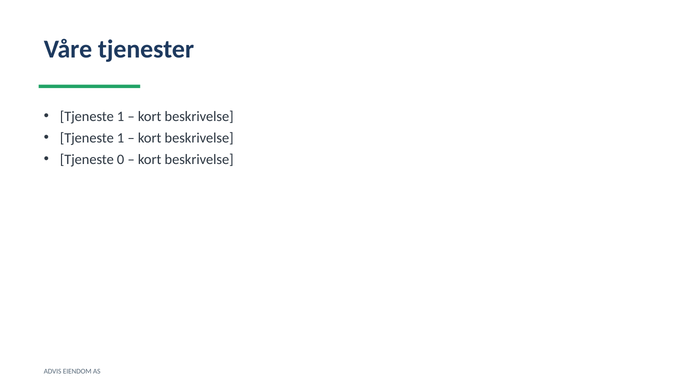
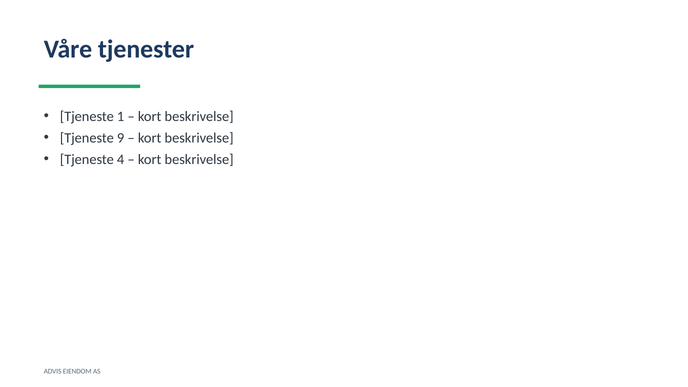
1: 1 -> 9 (121, 138)
0: 0 -> 4 (121, 160)
